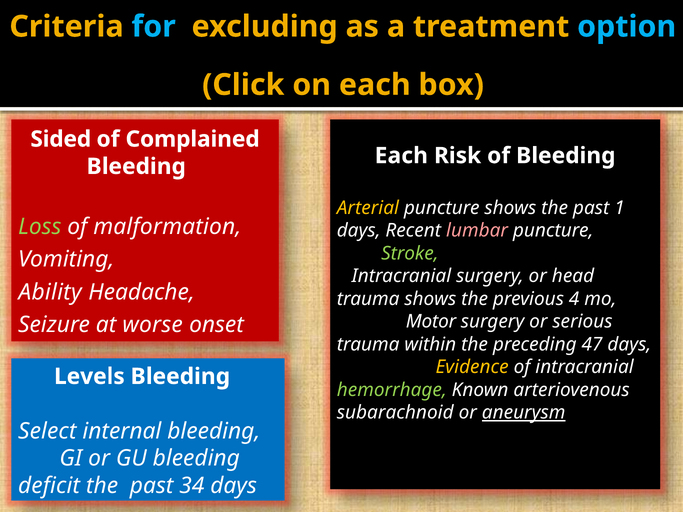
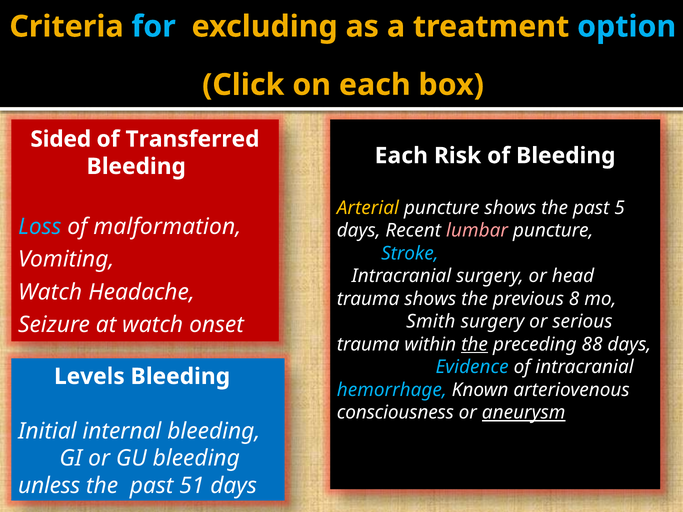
Complained: Complained -> Transferred (193, 139)
1: 1 -> 5 (619, 208)
Loss colour: light green -> light blue (40, 227)
Stroke colour: light green -> light blue (410, 253)
Ability: Ability -> Watch (50, 292)
4: 4 -> 8 (574, 299)
Motor: Motor -> Smith (431, 322)
at worse: worse -> watch (153, 325)
the underline: none -> present (475, 345)
47: 47 -> 88 (592, 345)
Evidence colour: yellow -> light blue (472, 367)
hemorrhage colour: light green -> light blue (392, 390)
subarachnoid: subarachnoid -> consciousness (395, 413)
Select: Select -> Initial (47, 431)
deficit: deficit -> unless (49, 486)
34: 34 -> 51 (192, 486)
